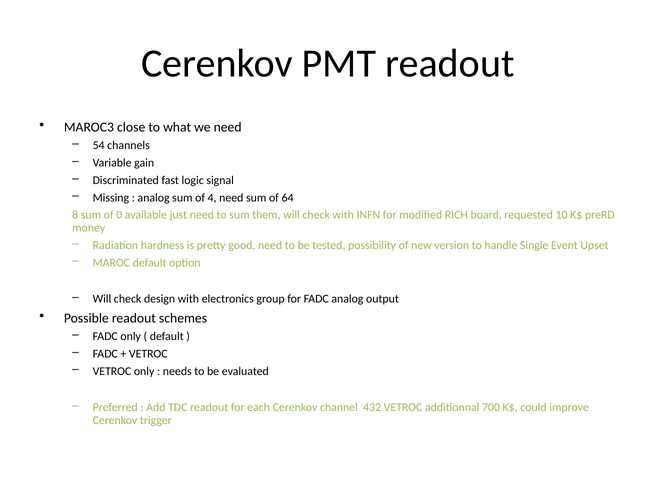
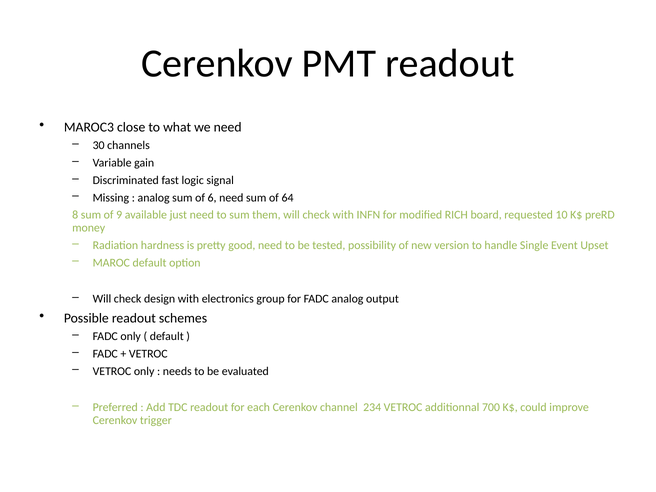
54: 54 -> 30 (99, 145)
4: 4 -> 6 (212, 198)
0: 0 -> 9 (119, 215)
432: 432 -> 234 (372, 407)
